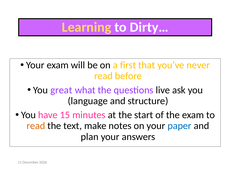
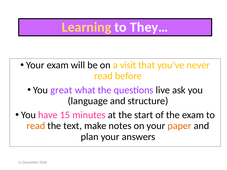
Dirty…: Dirty… -> They… (149, 27)
first: first -> visit (128, 65)
paper colour: blue -> orange (180, 126)
